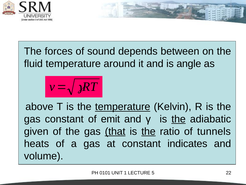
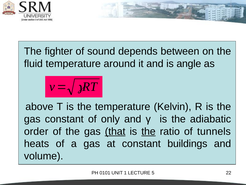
forces: forces -> fighter (59, 51)
temperature underline: present -> none (123, 107)
emit: emit -> only (110, 119)
the underline: present -> none (179, 119)
given: given -> order (36, 131)
indicates: indicates -> buildings (187, 143)
